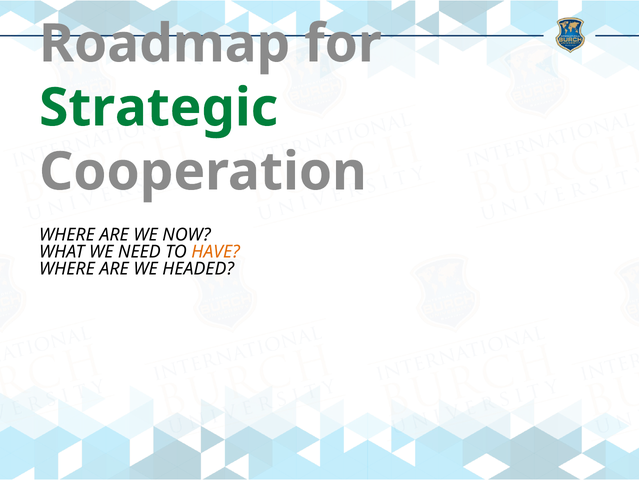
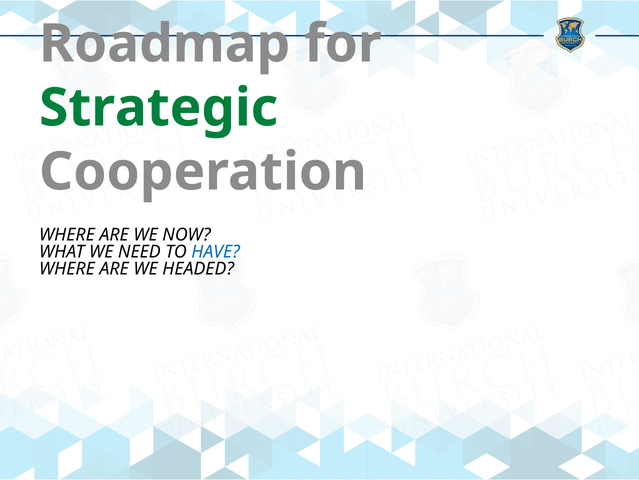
HAVE colour: orange -> blue (216, 252)
